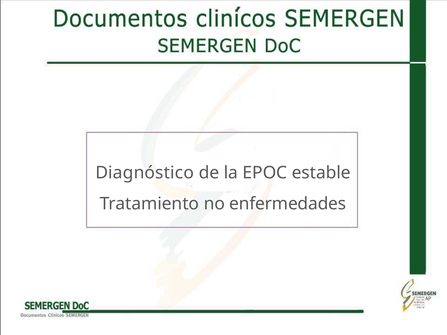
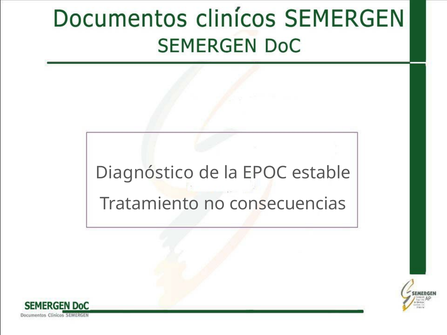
enfermedades: enfermedades -> consecuencias (288, 204)
